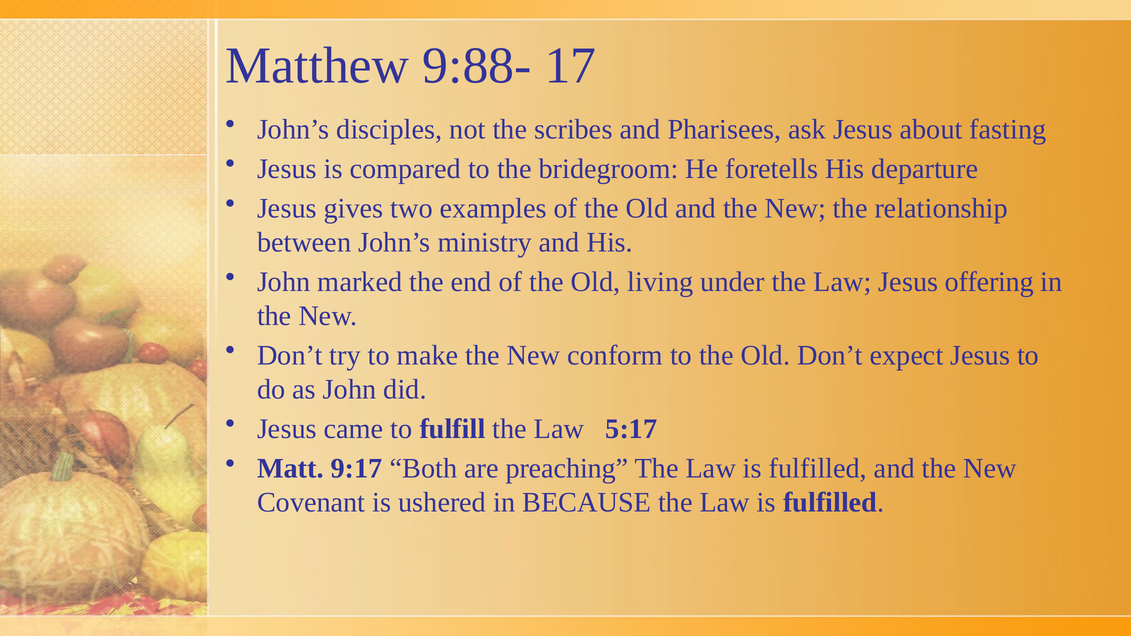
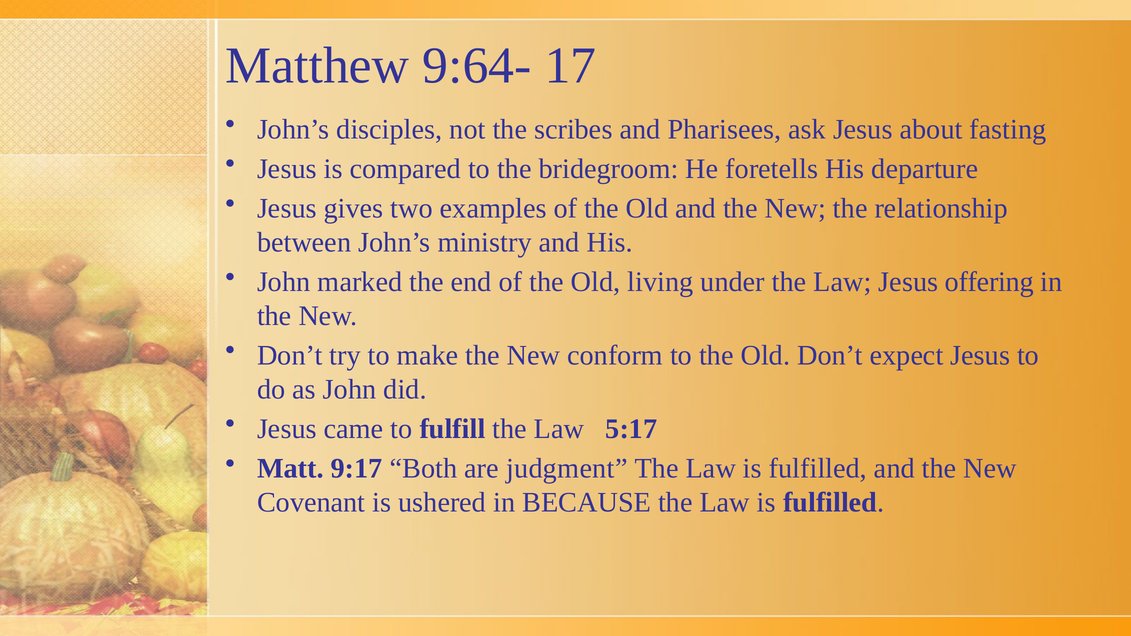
9:88-: 9:88- -> 9:64- (477, 66)
preaching: preaching -> judgment (567, 468)
